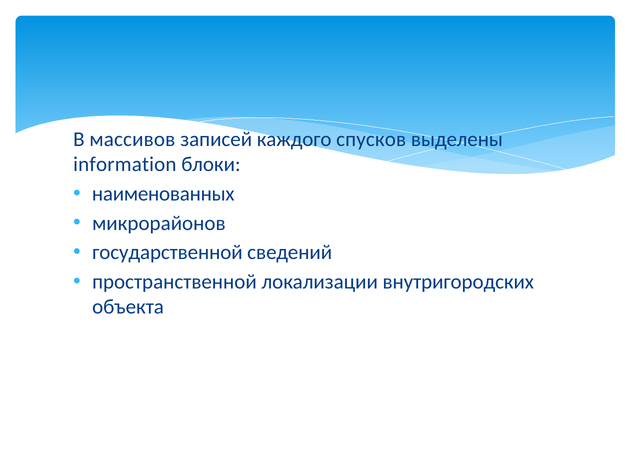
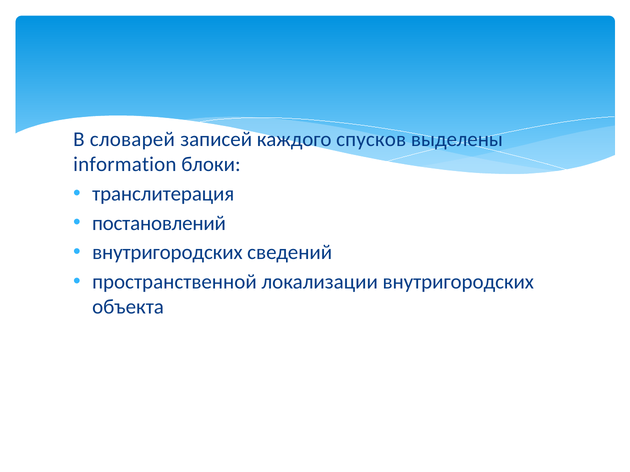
массивов: массивов -> словарей (132, 139)
наименованных: наименованных -> транслитерация (163, 194)
микрорайонов: микрорайонов -> постановлений (159, 223)
государственной: государственной -> внутригородских (167, 253)
